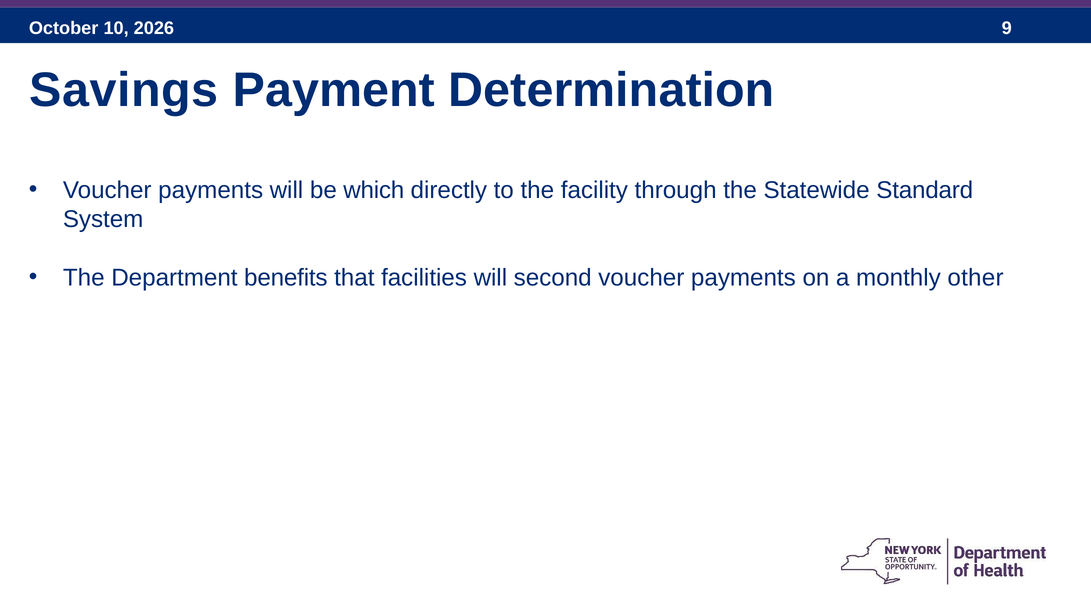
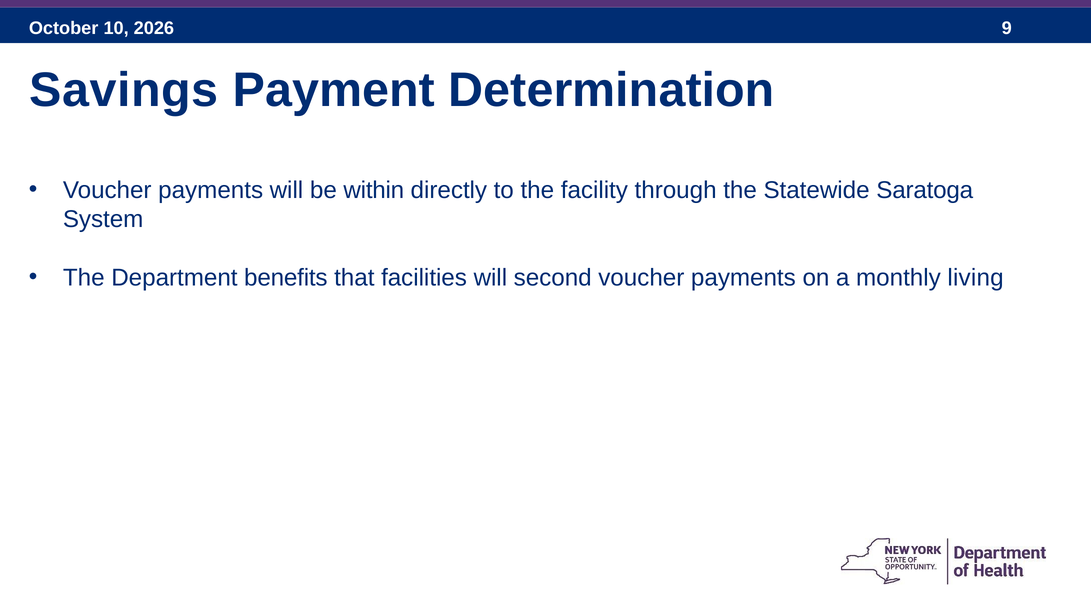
which: which -> within (374, 190)
Standard: Standard -> Saratoga (925, 190)
other: other -> living (976, 278)
